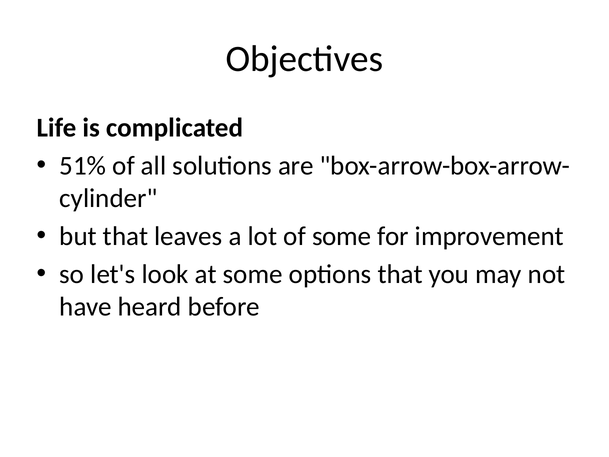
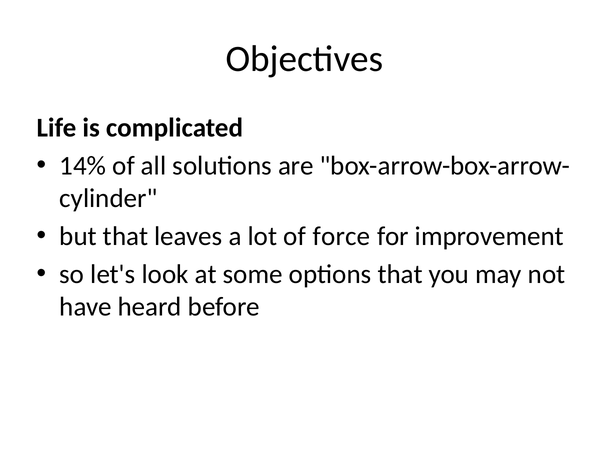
51%: 51% -> 14% (83, 166)
of some: some -> force (341, 236)
